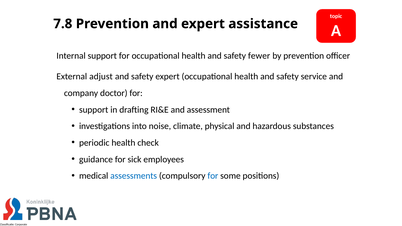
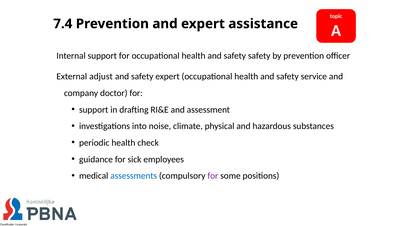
7.8: 7.8 -> 7.4 (63, 24)
safety fewer: fewer -> safety (259, 56)
for colour: blue -> purple (213, 176)
